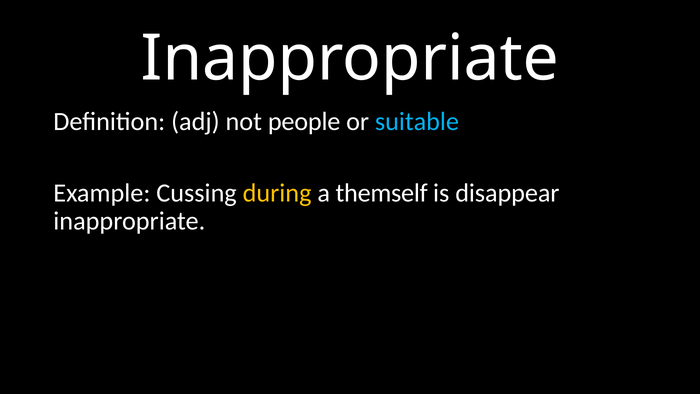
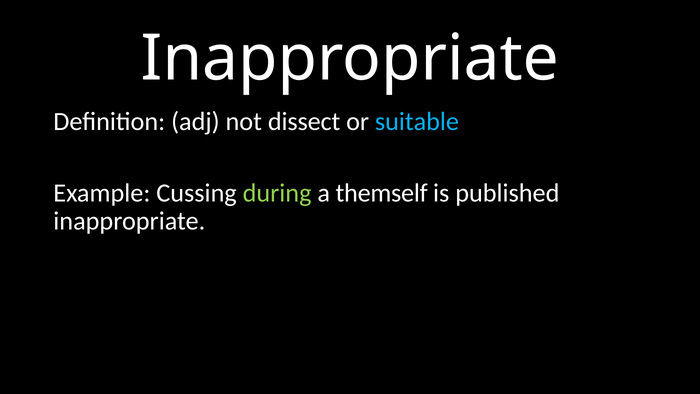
people: people -> dissect (304, 121)
during colour: yellow -> light green (277, 193)
disappear: disappear -> published (507, 193)
